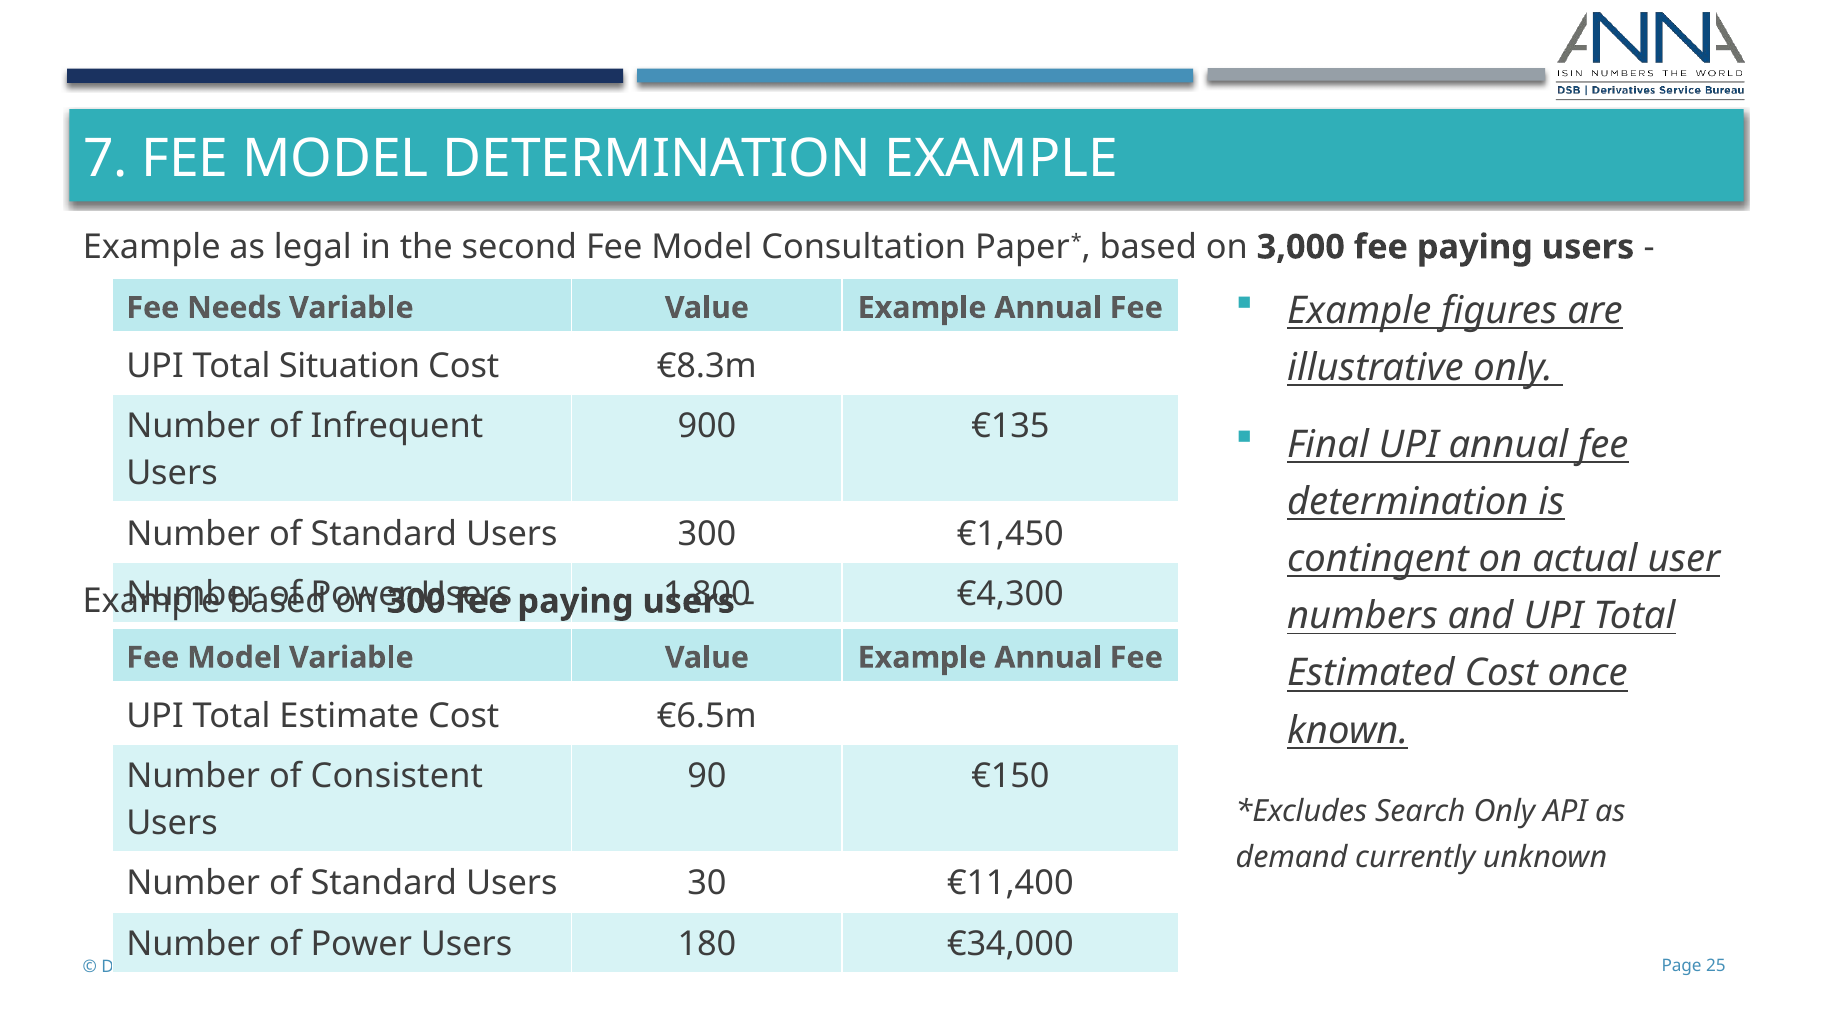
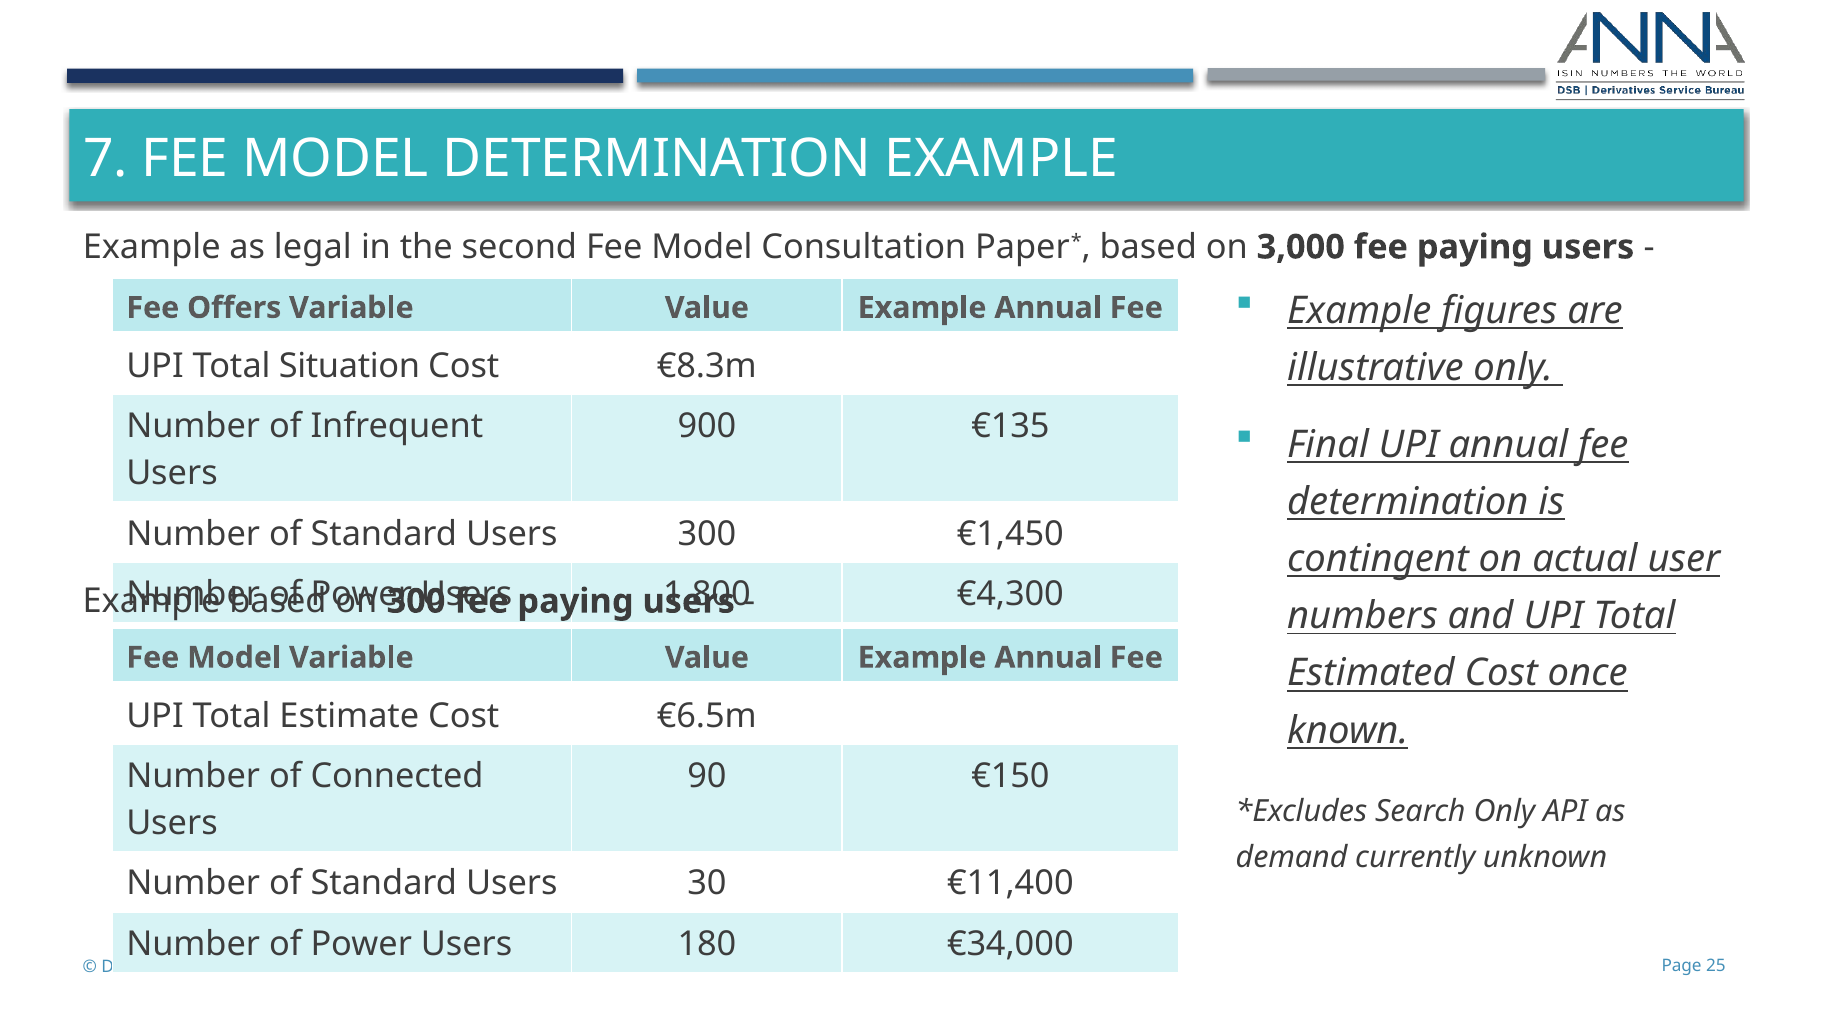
Needs: Needs -> Offers (234, 308)
Consistent: Consistent -> Connected (397, 776)
